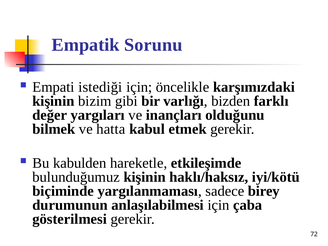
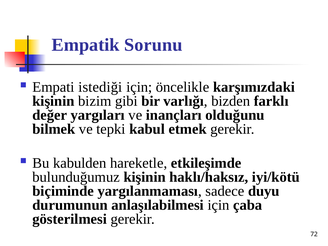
hatta: hatta -> tepki (111, 129)
birey: birey -> duyu (264, 191)
